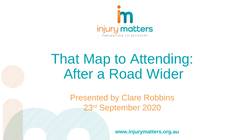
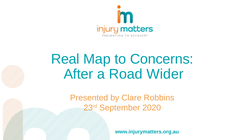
That: That -> Real (65, 59)
Attending: Attending -> Concerns (162, 59)
